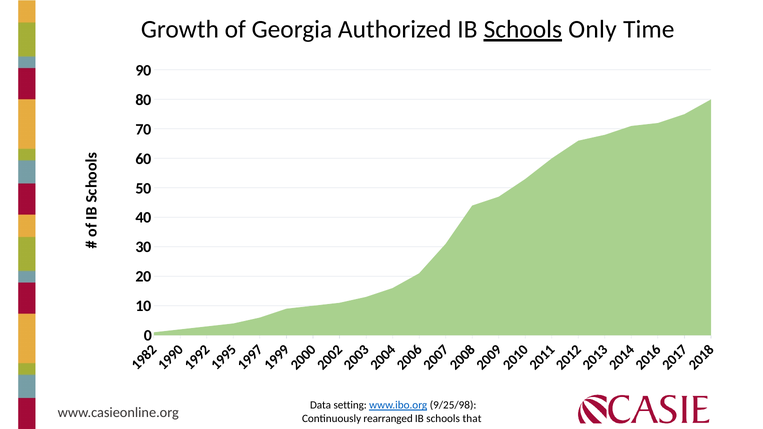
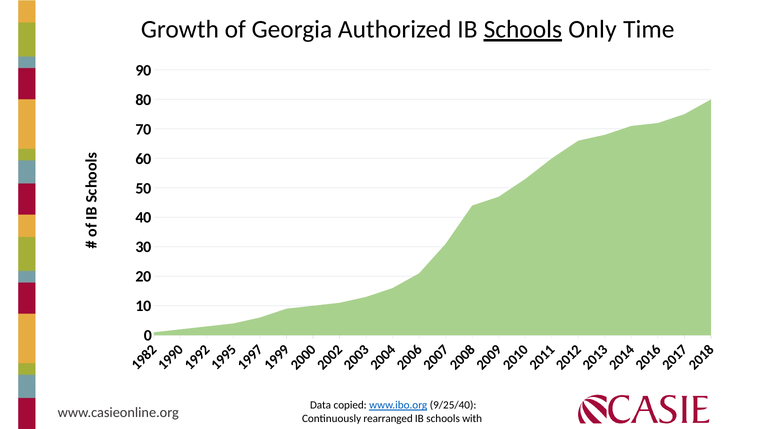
setting: setting -> copied (350, 405)
9/25/98: 9/25/98 -> 9/25/40 (453, 405)
that: that -> with (472, 419)
